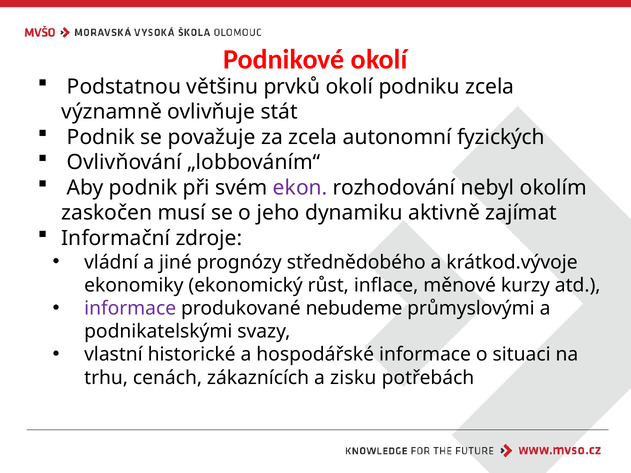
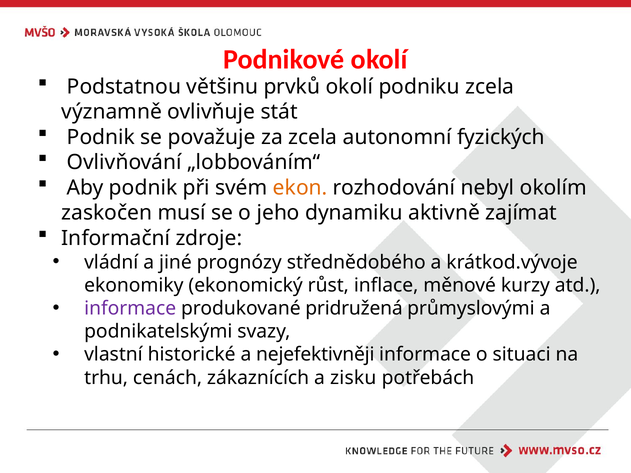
ekon colour: purple -> orange (300, 188)
nebudeme: nebudeme -> pridružená (354, 309)
hospodářské: hospodářské -> nejefektivněji (315, 355)
